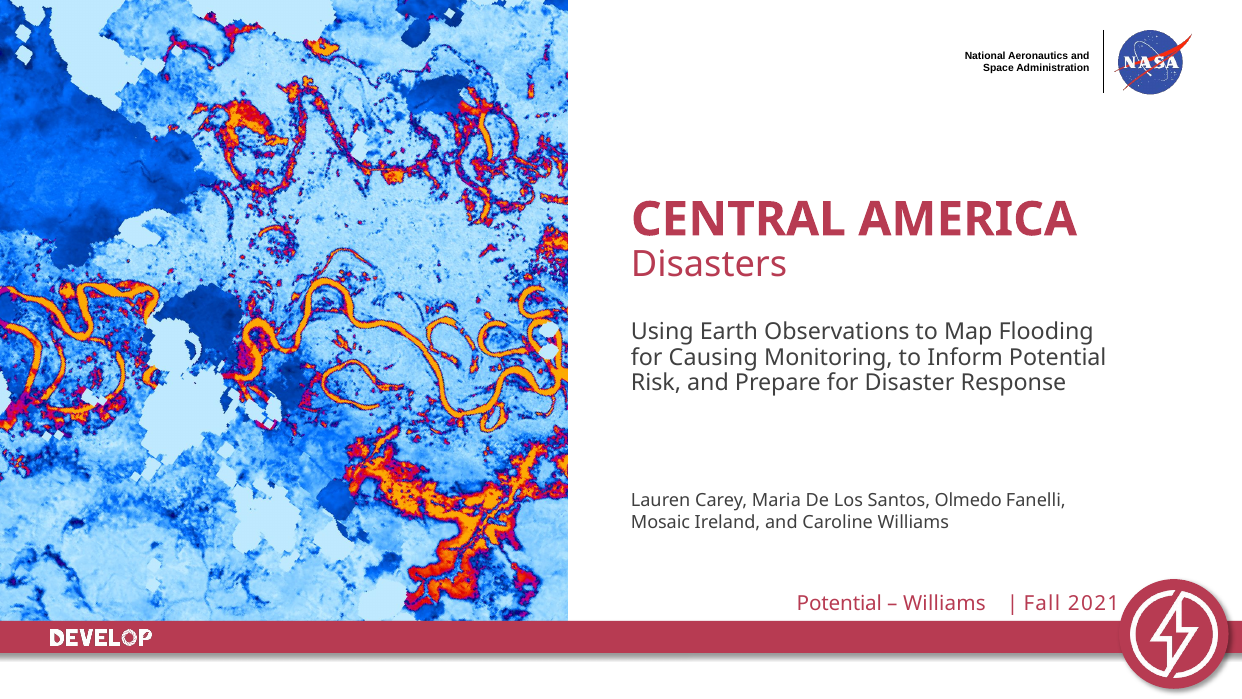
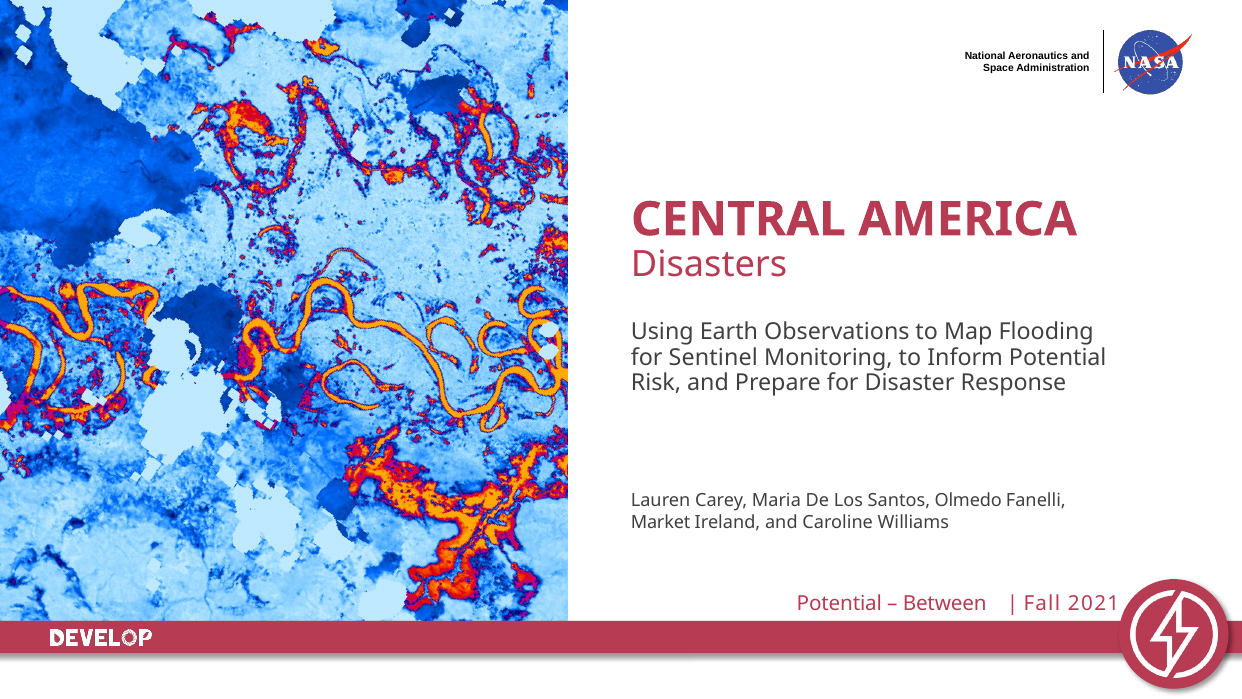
Causing: Causing -> Sentinel (713, 357)
Mosaic: Mosaic -> Market (661, 522)
Williams: Williams -> Between (945, 604)
